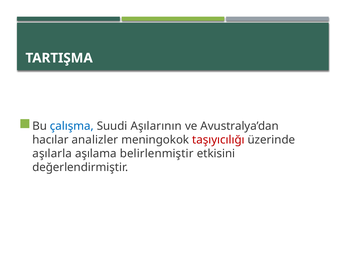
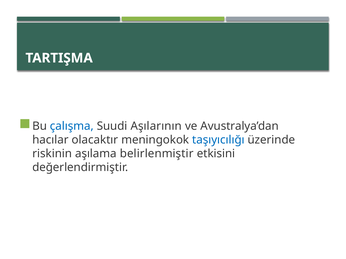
analizler: analizler -> olacaktır (95, 140)
taşıyıcılığı colour: red -> blue (218, 140)
aşılarla: aşılarla -> riskinin (52, 154)
